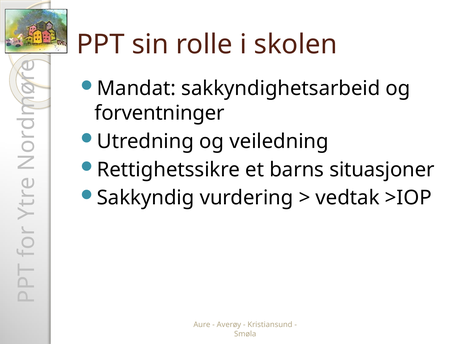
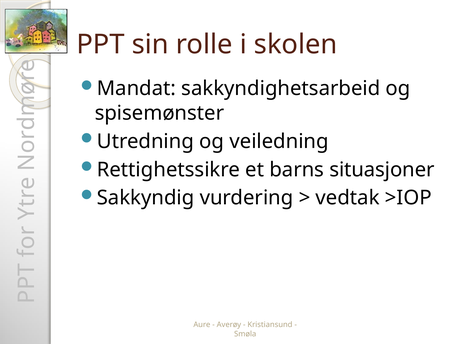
forventninger: forventninger -> spisemønster (159, 113)
